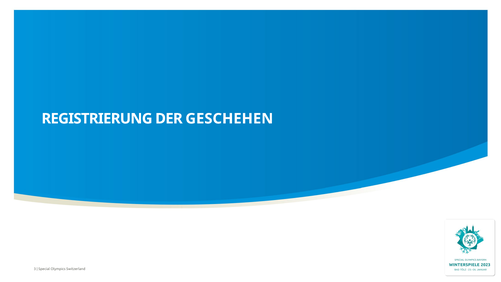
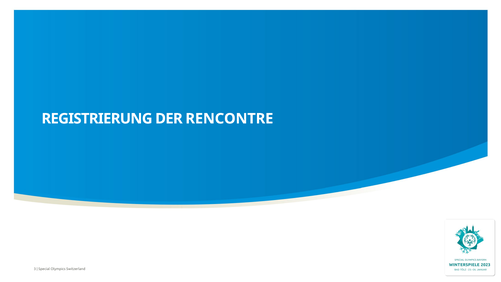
GESCHEHEN: GESCHEHEN -> RENCONTRE (229, 119)
